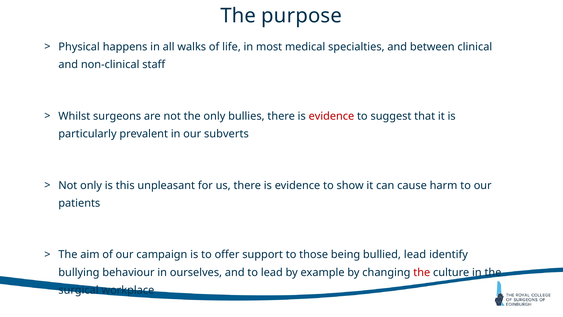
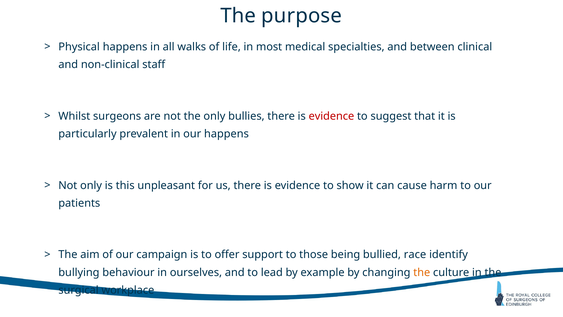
our subverts: subverts -> happens (226, 134)
bullied lead: lead -> race (415, 254)
the colour: red -> orange (422, 272)
